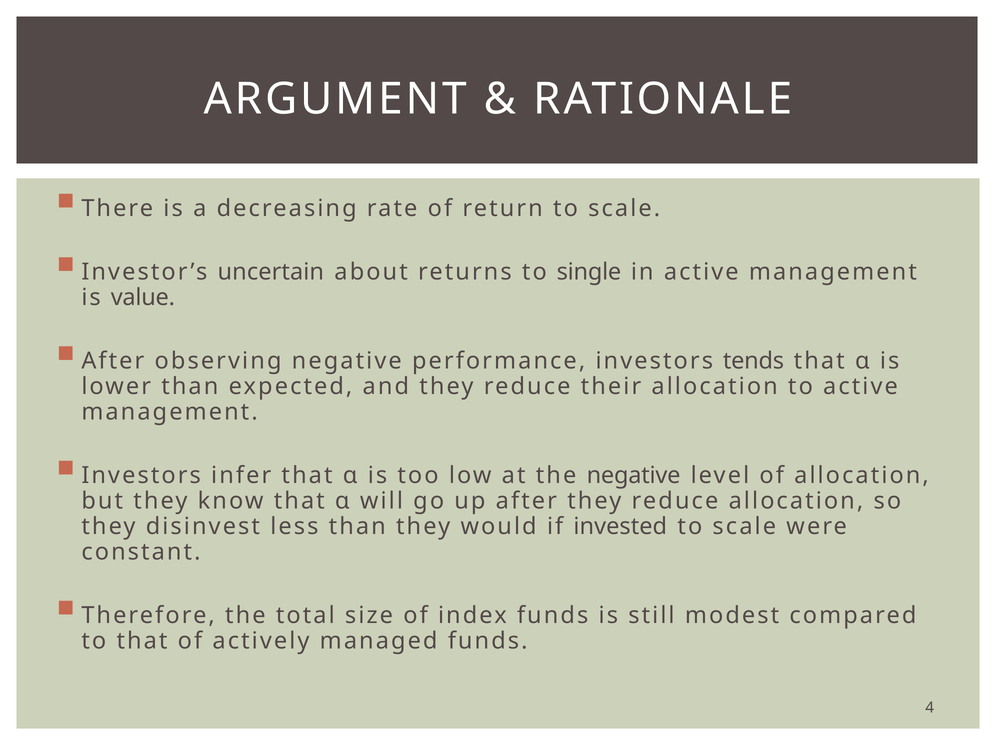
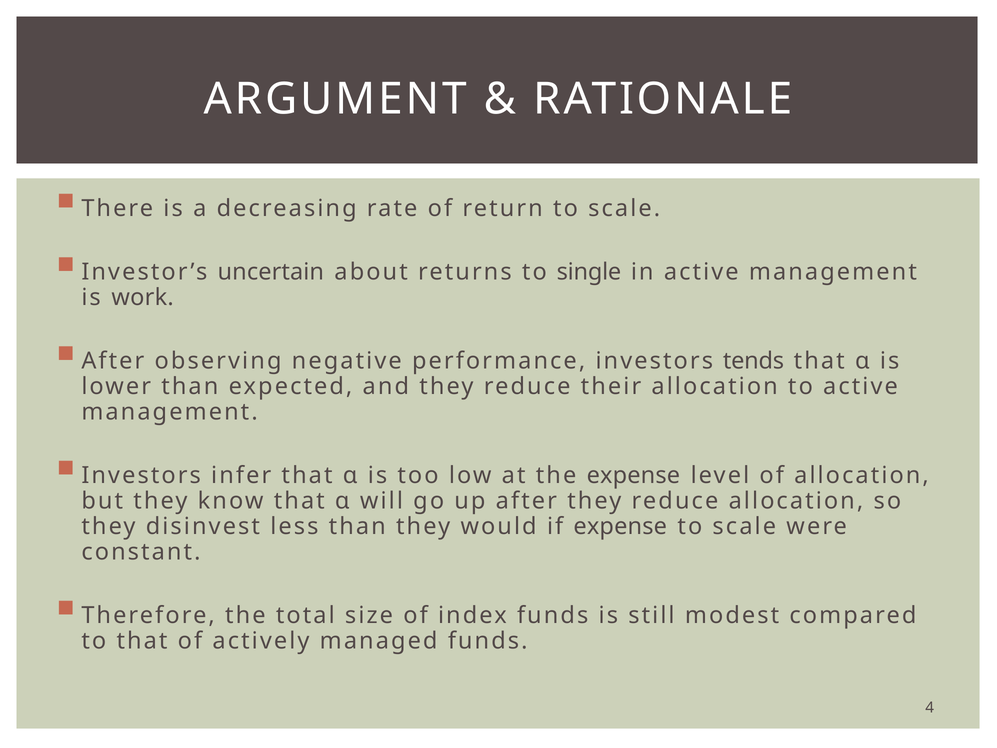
value: value -> work (143, 297)
the negative: negative -> expense (633, 475)
if invested: invested -> expense (620, 526)
